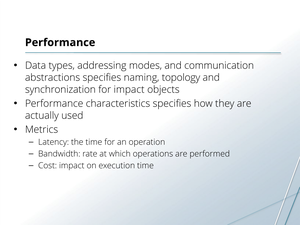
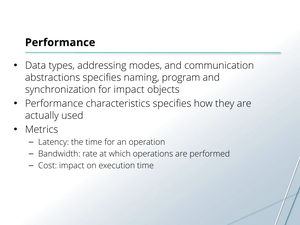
topology: topology -> program (181, 78)
